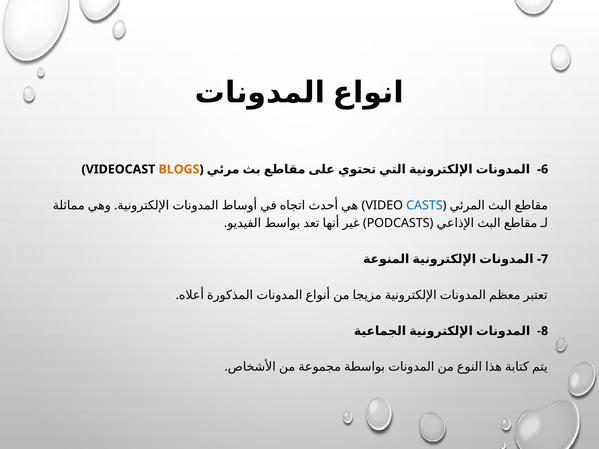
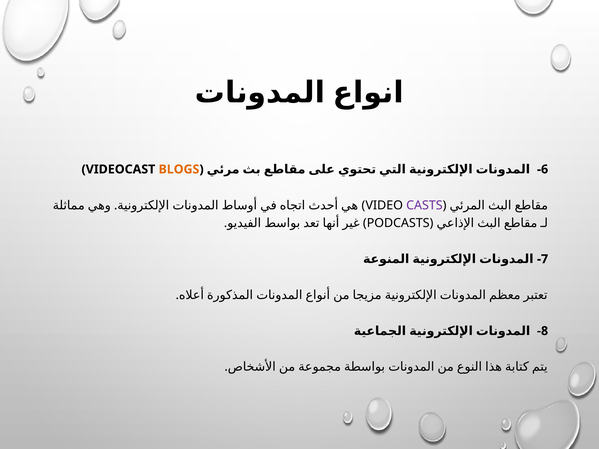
CASTS colour: blue -> purple (424, 205)
